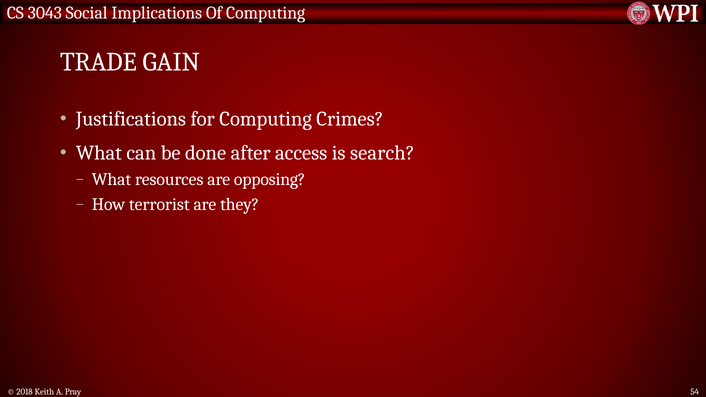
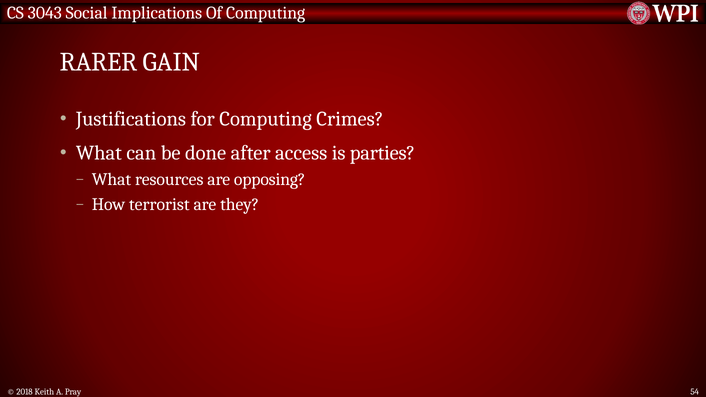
TRADE: TRADE -> RARER (99, 62)
search: search -> parties (382, 153)
